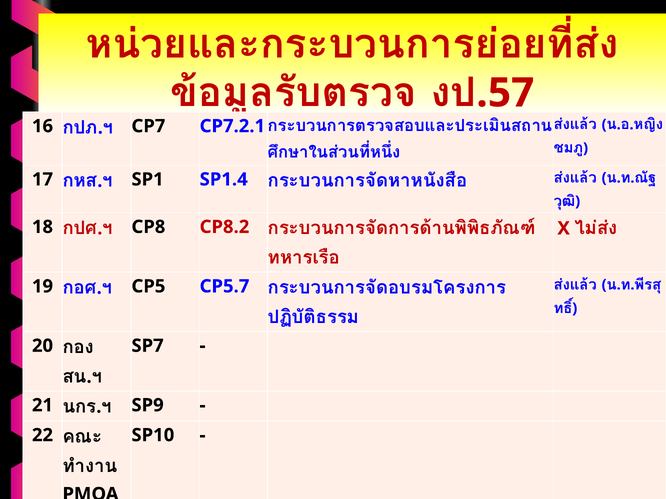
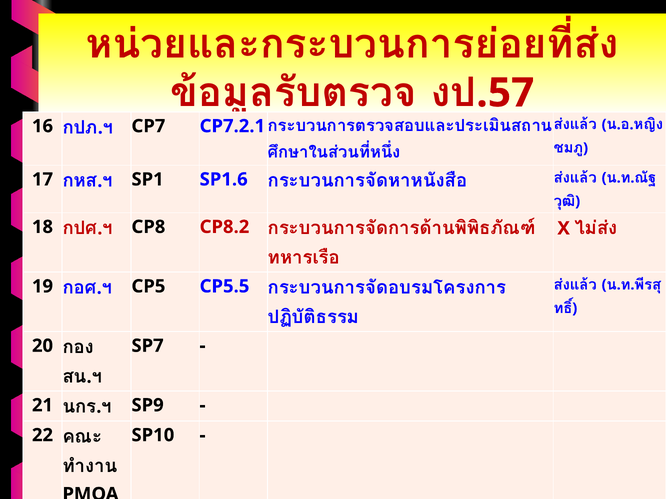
SP1.4: SP1.4 -> SP1.6 (224, 180)
CP5.7: CP5.7 -> CP5.5 (224, 287)
